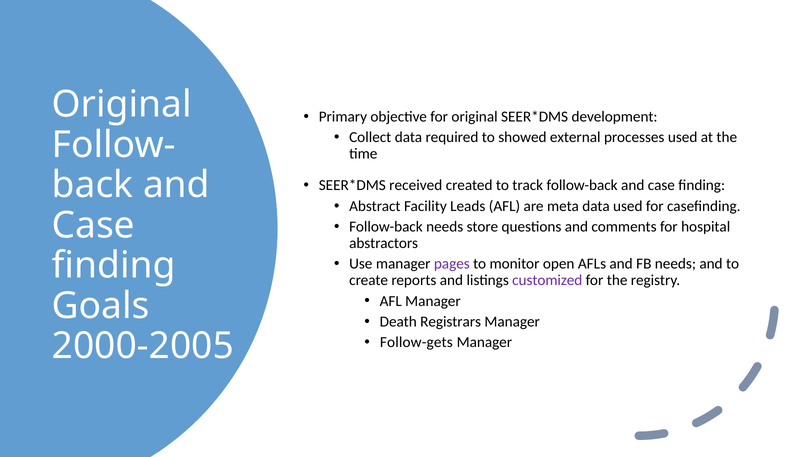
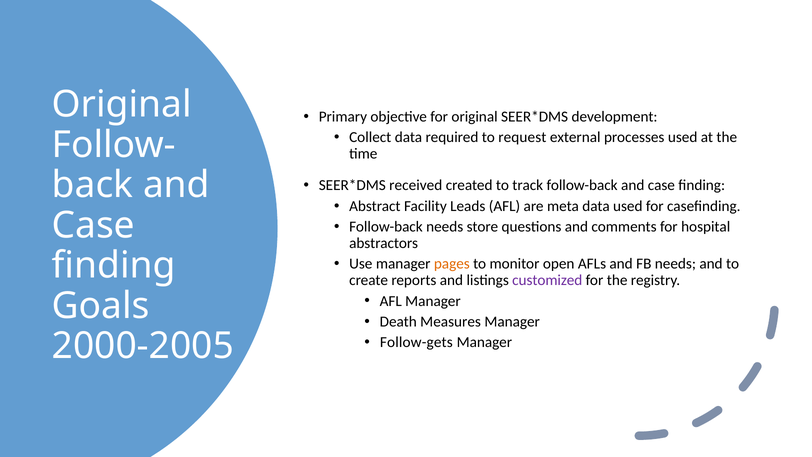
showed: showed -> request (522, 137)
pages colour: purple -> orange (452, 264)
Registrars: Registrars -> Measures (451, 322)
